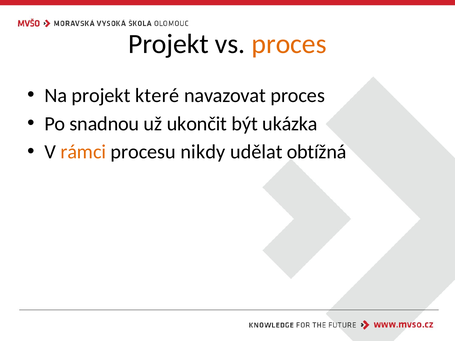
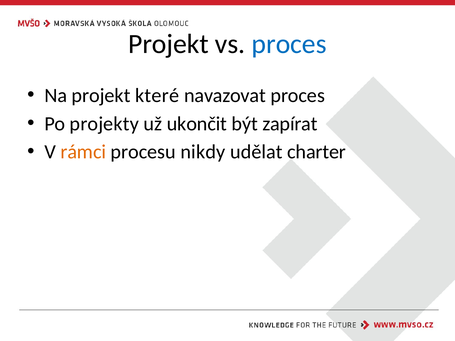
proces colour: orange -> blue (289, 44)
snadnou: snadnou -> projekty (104, 124)
ukázka: ukázka -> zapírat (290, 124)
obtížná: obtížná -> charter (317, 152)
